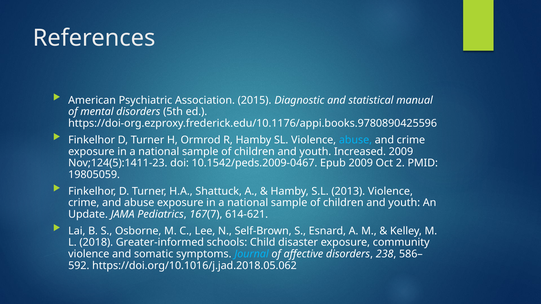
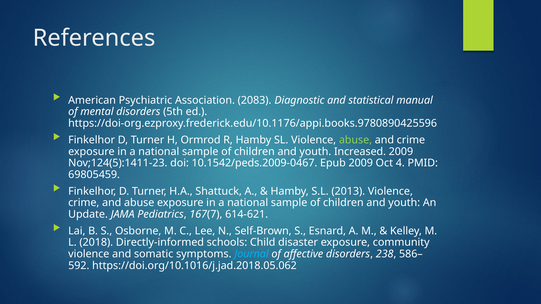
2015: 2015 -> 2083 (255, 100)
abuse colour: light blue -> light green (355, 140)
2: 2 -> 4 (400, 163)
19805059: 19805059 -> 69805459 (94, 175)
Greater-informed: Greater-informed -> Directly-informed (160, 243)
